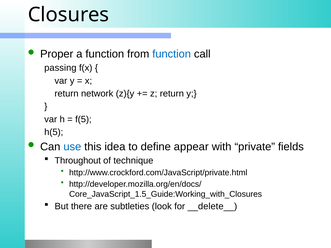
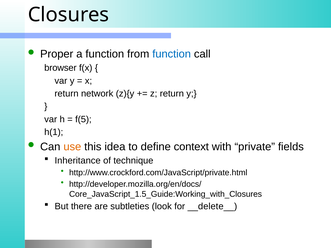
passing: passing -> browser (60, 68)
h(5: h(5 -> h(1 (54, 132)
use colour: blue -> orange (72, 147)
appear: appear -> context (191, 147)
Throughout: Throughout -> Inheritance (78, 161)
